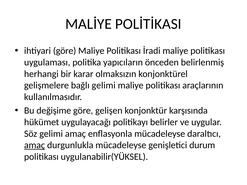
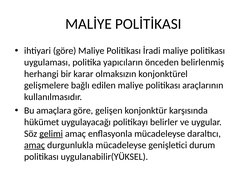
bağlı gelimi: gelimi -> edilen (104, 85)
değişime: değişime -> amaçlara (54, 111)
gelimi underline: none -> present (51, 134)
